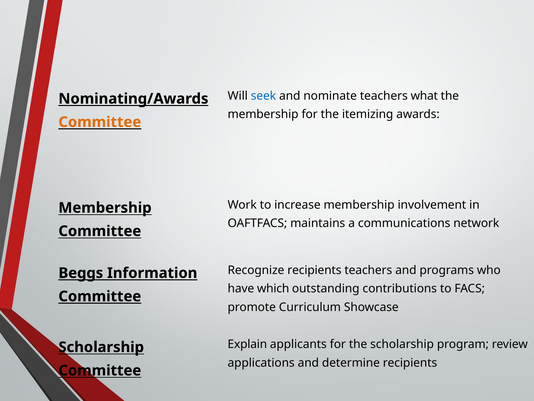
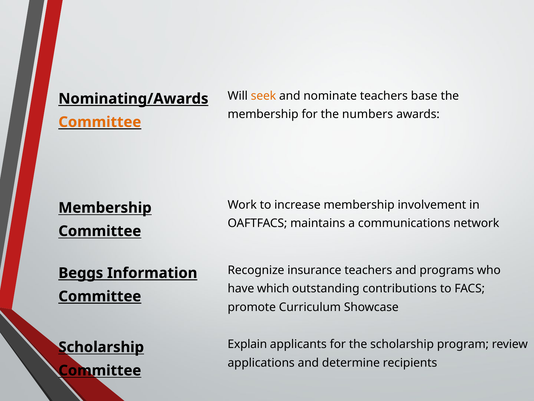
seek colour: blue -> orange (263, 96)
what: what -> base (424, 96)
itemizing: itemizing -> numbers (368, 114)
Recognize recipients: recipients -> insurance (314, 270)
